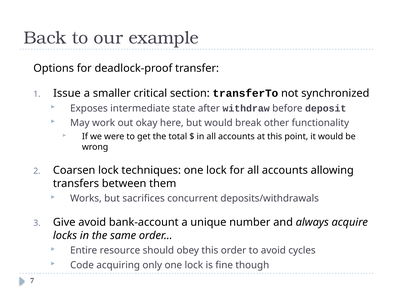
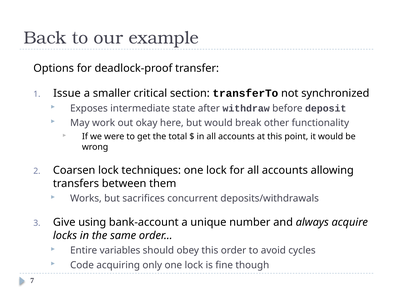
Give avoid: avoid -> using (92, 222)
resource: resource -> variables (120, 250)
